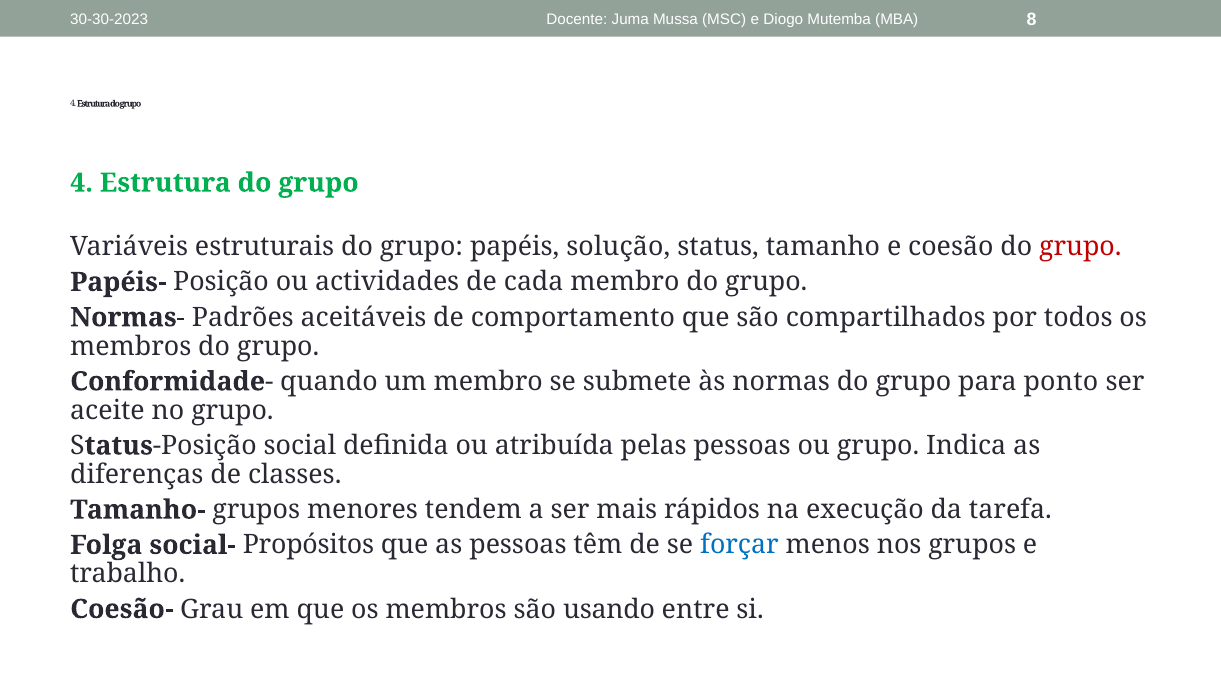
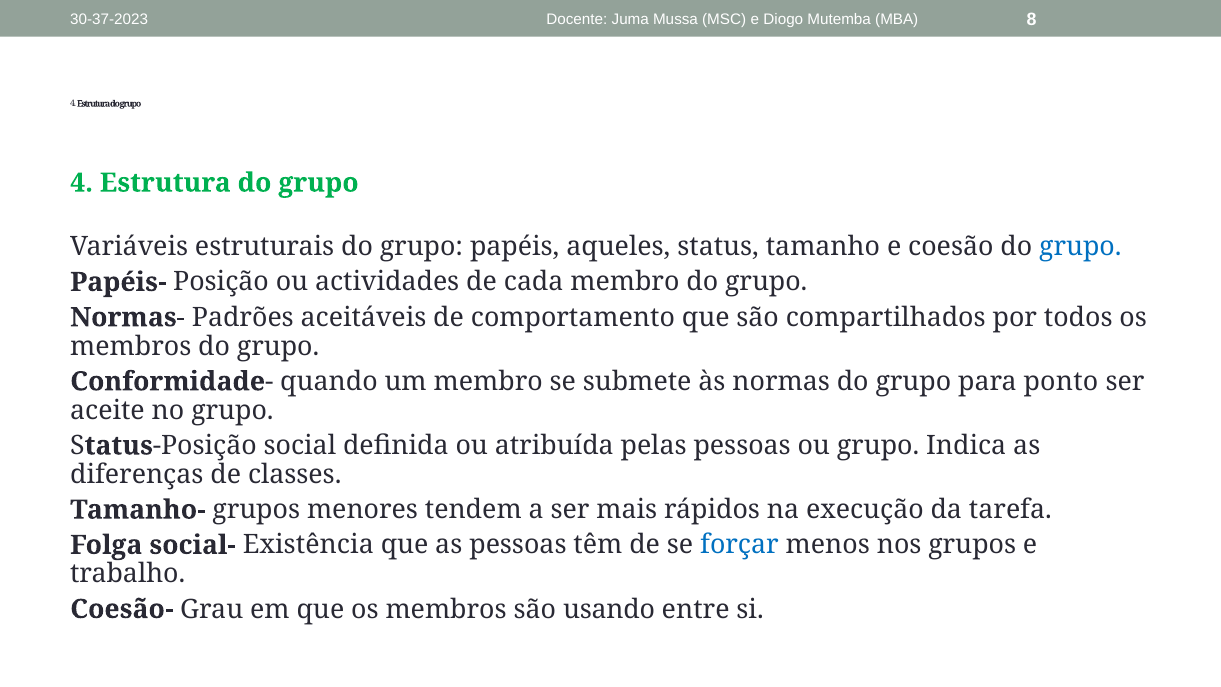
30-30-2023: 30-30-2023 -> 30-37-2023 (109, 19)
solução: solução -> aqueles (618, 247)
grupo colour: red -> blue (1080, 247)
Propósitos: Propósitos -> Existência (308, 545)
